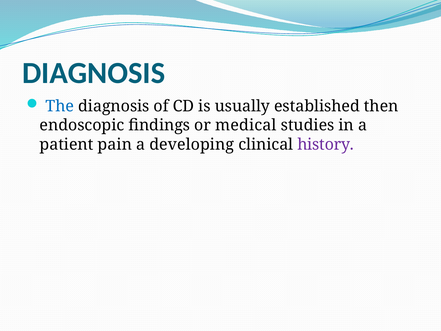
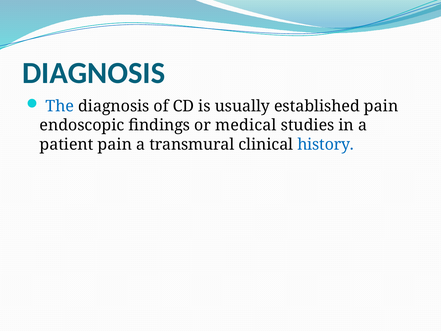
established then: then -> pain (381, 106)
developing: developing -> transmural (192, 144)
history colour: purple -> blue (326, 144)
